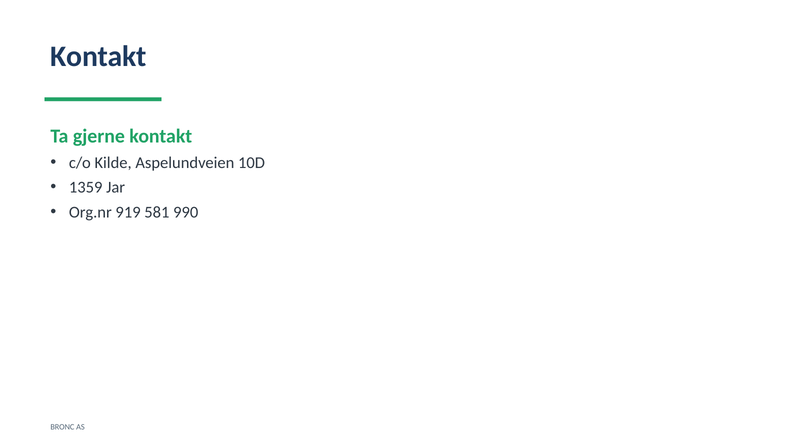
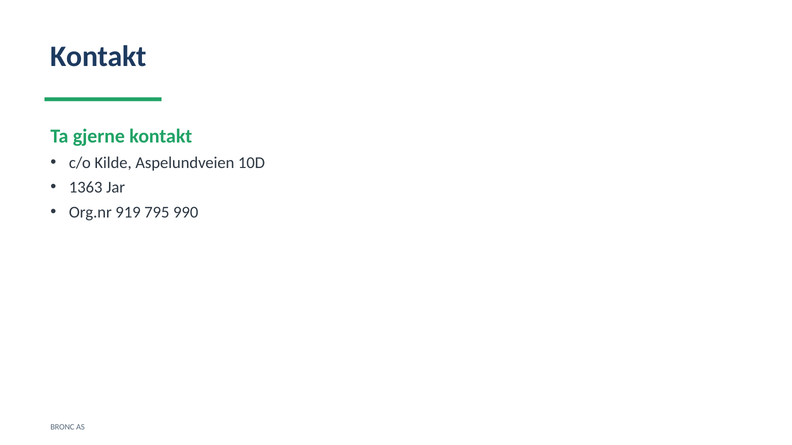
1359: 1359 -> 1363 (86, 188)
581: 581 -> 795 (157, 212)
